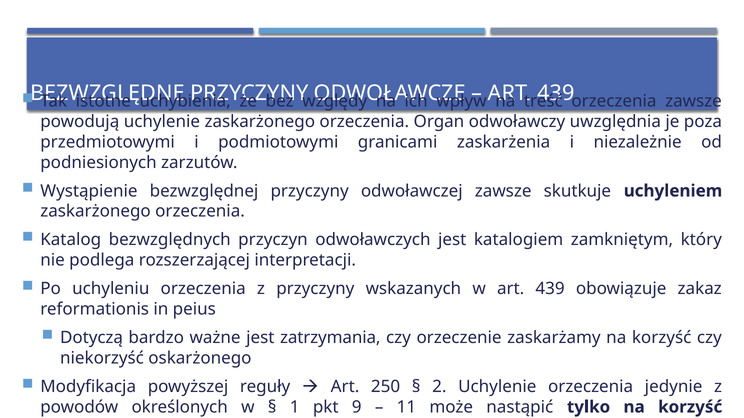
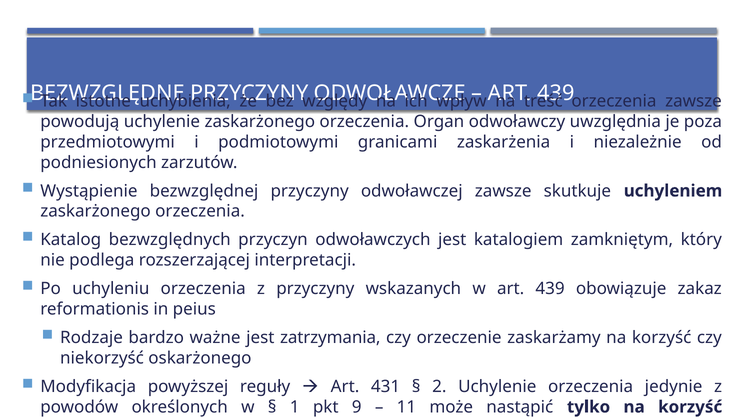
Dotyczą: Dotyczą -> Rodzaje (92, 338)
250: 250 -> 431 (386, 387)
